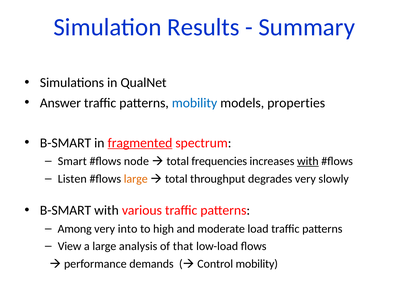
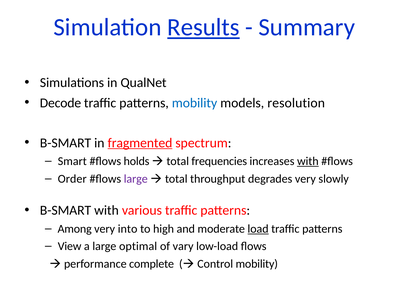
Results underline: none -> present (203, 27)
Answer: Answer -> Decode (60, 103)
properties: properties -> resolution (296, 103)
node: node -> holds (137, 161)
Listen: Listen -> Order (72, 179)
large colour: orange -> purple (136, 179)
load underline: none -> present (258, 229)
analysis: analysis -> optimal (138, 246)
that: that -> vary (183, 246)
demands: demands -> complete (152, 264)
